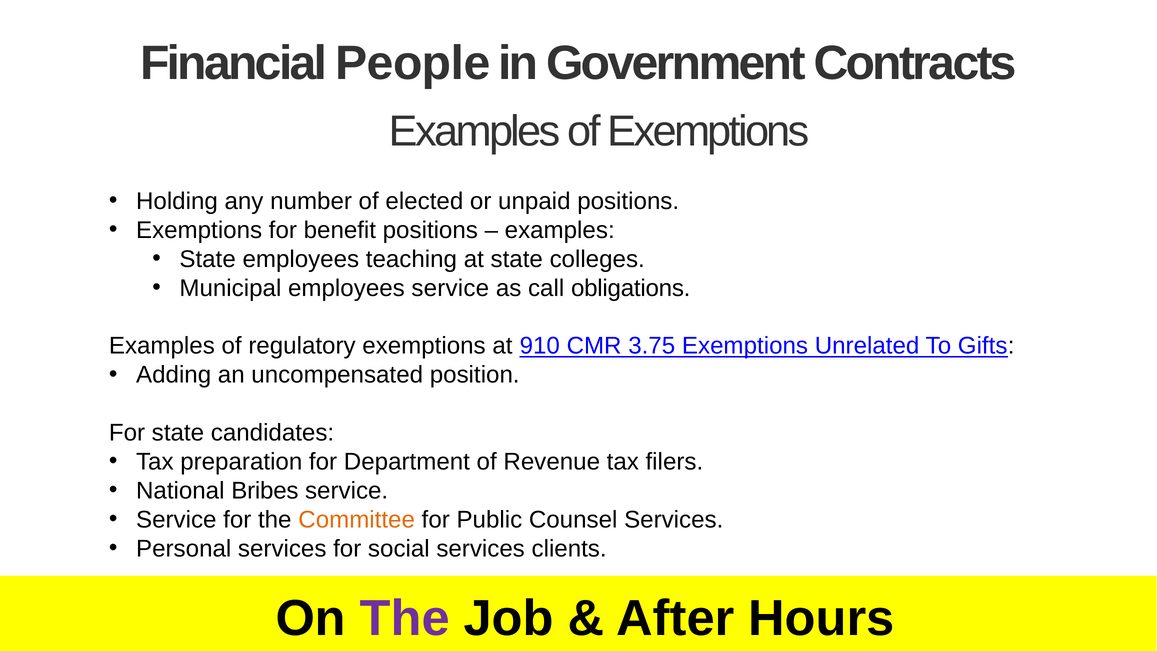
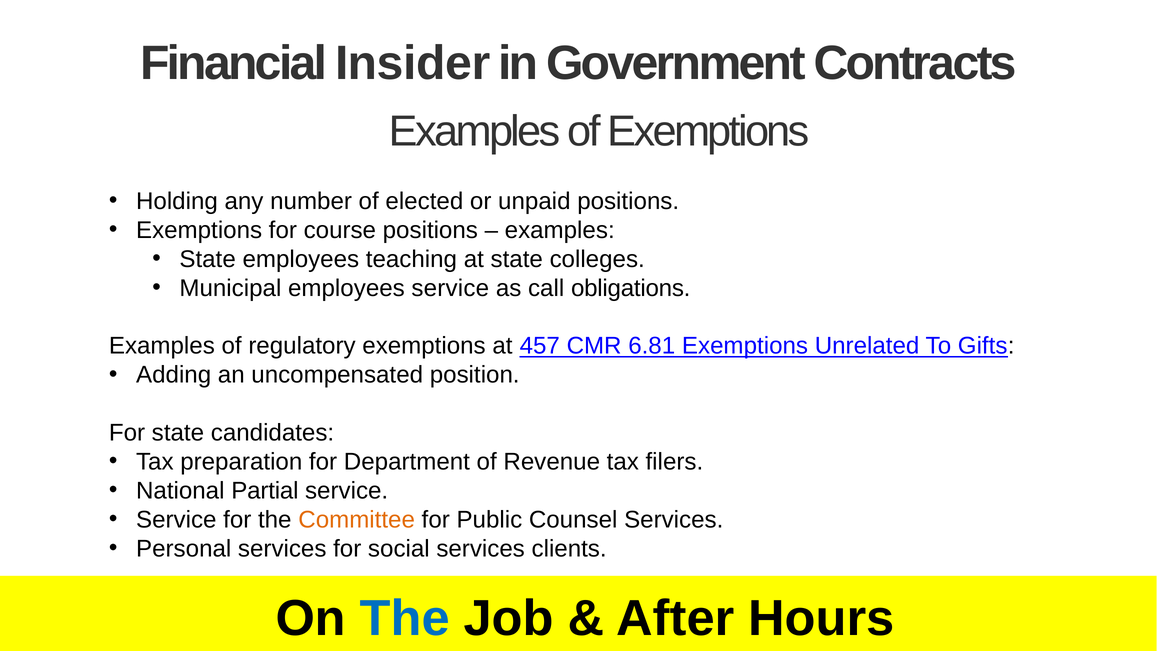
People: People -> Insider (413, 63)
benefit: benefit -> course (340, 230)
910: 910 -> 457 (540, 346)
3.75: 3.75 -> 6.81 (652, 346)
Bribes: Bribes -> Partial (265, 491)
The colour: purple -> blue (405, 618)
